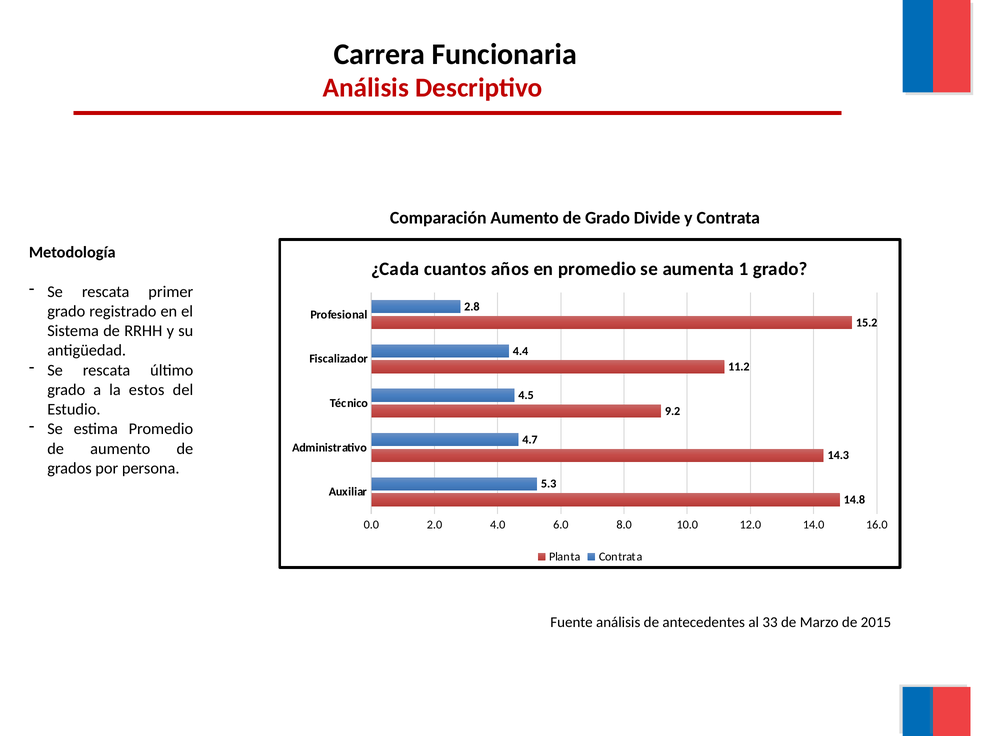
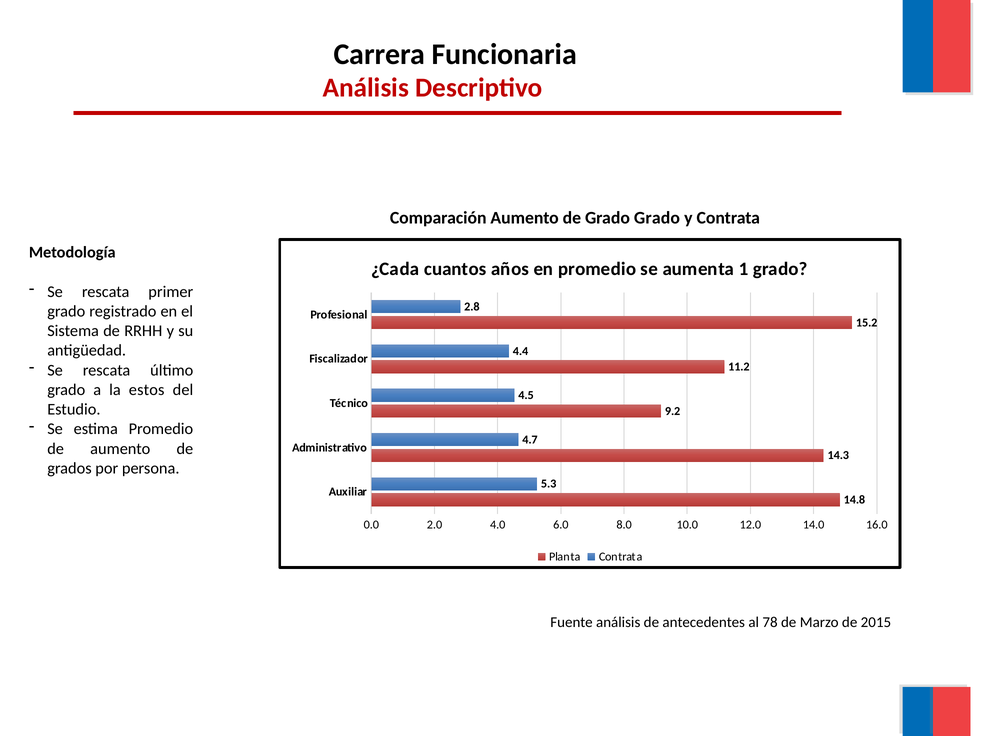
Grado Divide: Divide -> Grado (657, 218)
33: 33 -> 78 (770, 622)
